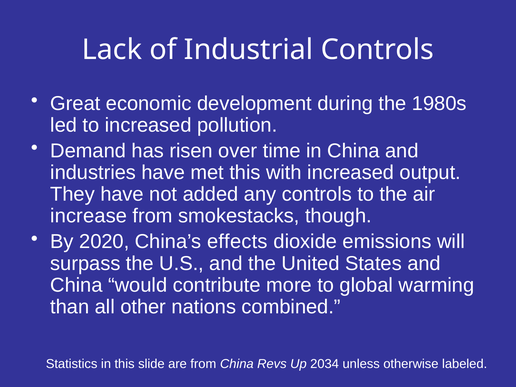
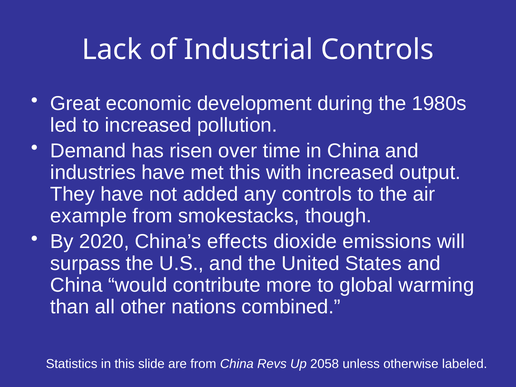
increase: increase -> example (89, 216)
2034: 2034 -> 2058 (325, 364)
